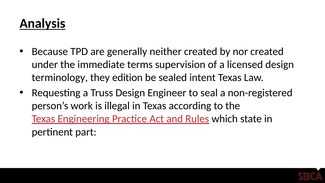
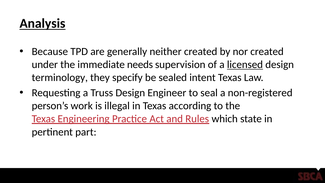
terms: terms -> needs (140, 65)
licensed underline: none -> present (245, 65)
edition: edition -> specify (127, 78)
